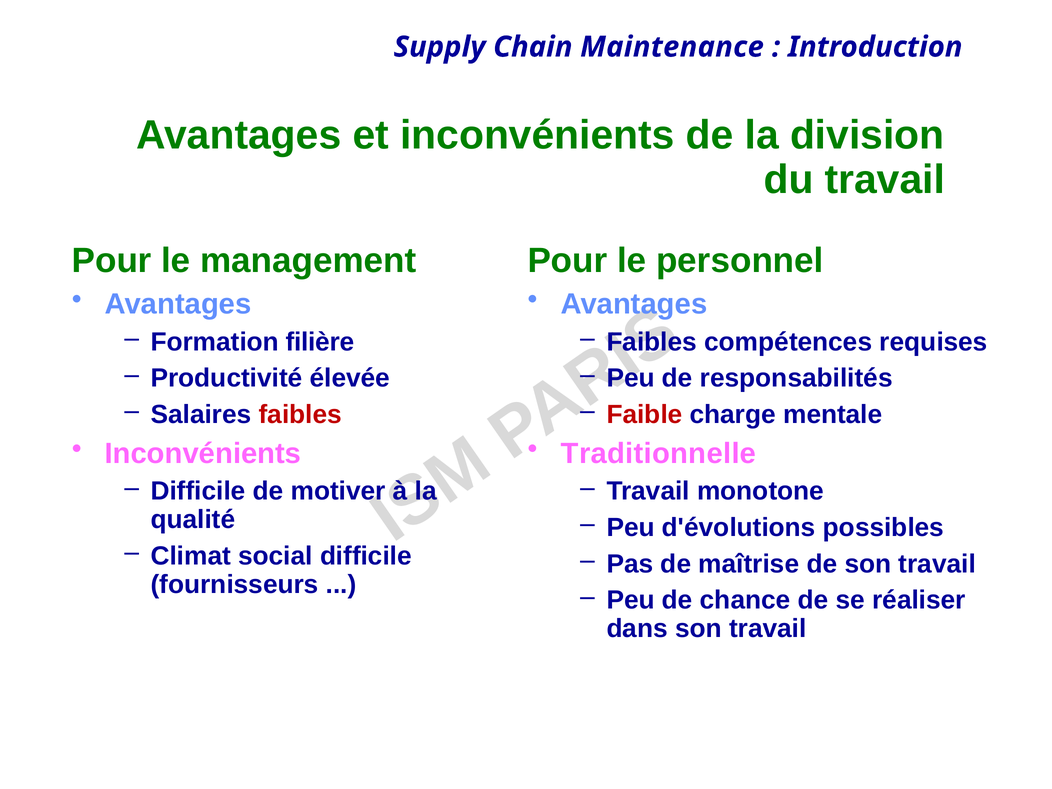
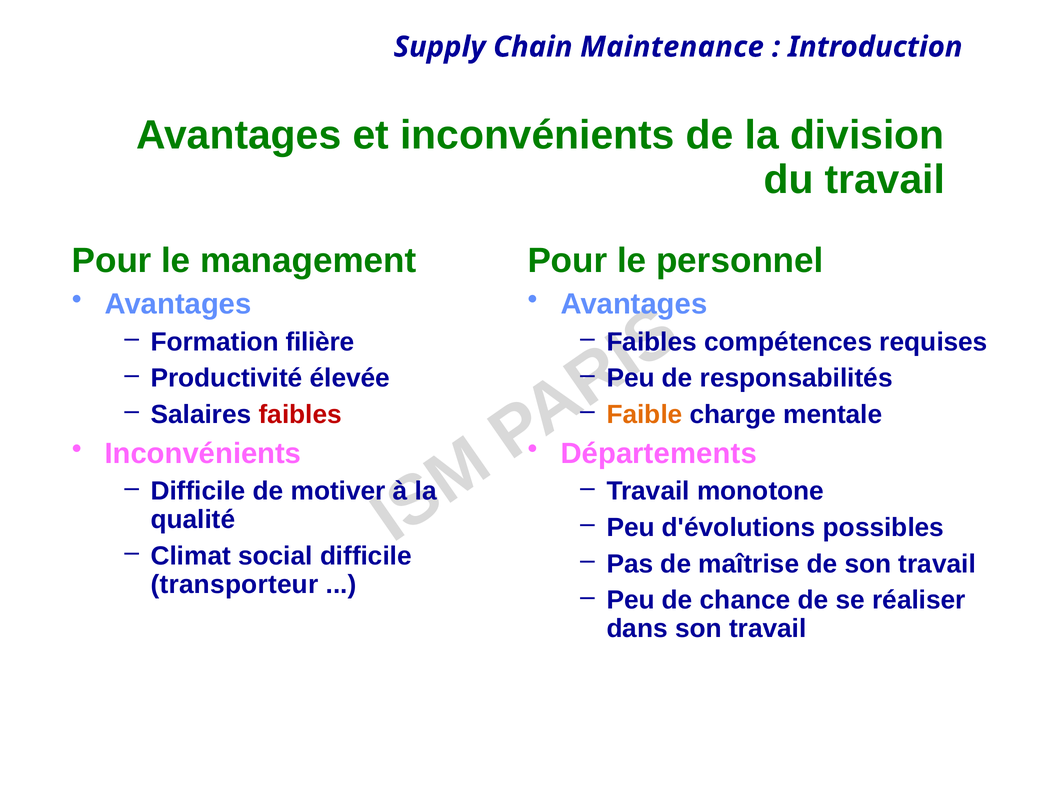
Faible colour: red -> orange (644, 415)
Traditionnelle: Traditionnelle -> Départements (659, 453)
fournisseurs: fournisseurs -> transporteur (235, 584)
